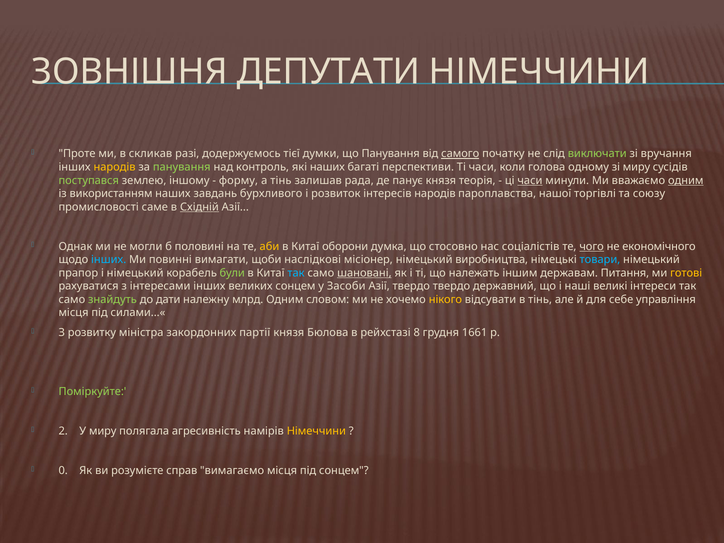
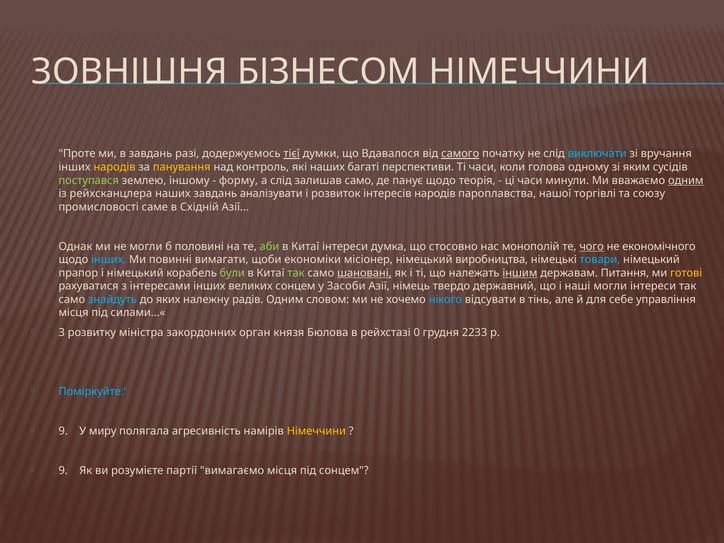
ДЕПУТАТИ: ДЕПУТАТИ -> БІЗНЕСОМ (328, 72)
в скликав: скликав -> завдань (151, 154)
тієї underline: none -> present (292, 154)
що Панування: Панування -> Вдавалося (391, 154)
виключати colour: light green -> light blue (597, 154)
панування colour: light green -> yellow (182, 167)
зі миру: миру -> яким (636, 167)
а тінь: тінь -> слід (281, 180)
залишав рада: рада -> само (359, 180)
панує князя: князя -> щодо (441, 180)
часи underline: present -> none (530, 180)
використанням: використанням -> рейхсканцлера (111, 194)
бурхливого: бурхливого -> аналізувати (271, 194)
Східній underline: present -> none (199, 207)
аби colour: yellow -> light green (269, 246)
Китаї оборони: оборони -> інтереси (345, 246)
соціалістів: соціалістів -> монополій (531, 246)
наслідкові: наслідкові -> економіки (313, 260)
так colour: light blue -> light green (296, 273)
іншим underline: none -> present (520, 273)
Азії твердо: твердо -> німець (411, 286)
наші великі: великі -> могли (610, 286)
знайдуть colour: light green -> light blue (112, 300)
дати: дати -> яких (168, 300)
млрд: млрд -> радів (248, 300)
нікого colour: yellow -> light blue (445, 300)
партії: партії -> орган (255, 333)
8: 8 -> 0 (417, 333)
1661: 1661 -> 2233 (475, 333)
Поміркуйте colour: light green -> light blue (92, 392)
2: 2 -> 9 (63, 431)
0: 0 -> 9 (63, 471)
справ: справ -> партії (182, 471)
